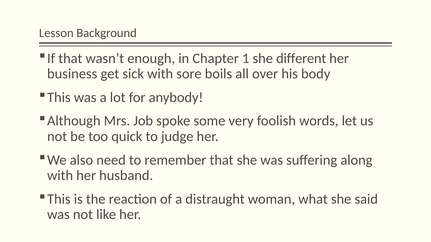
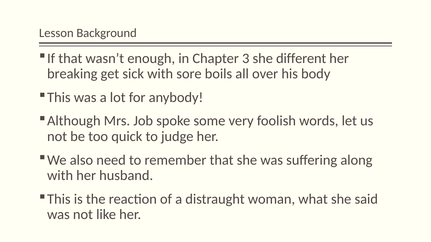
1: 1 -> 3 (246, 58)
business: business -> breaking (72, 74)
